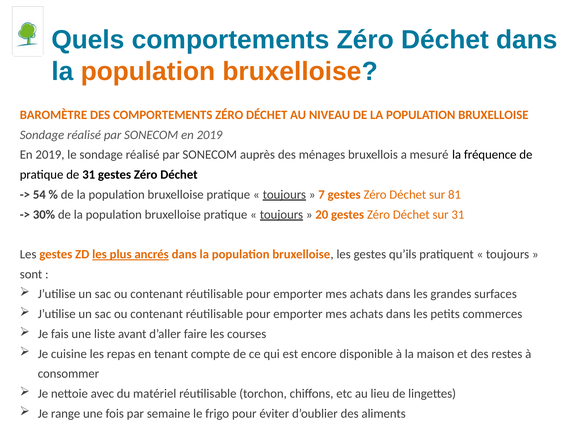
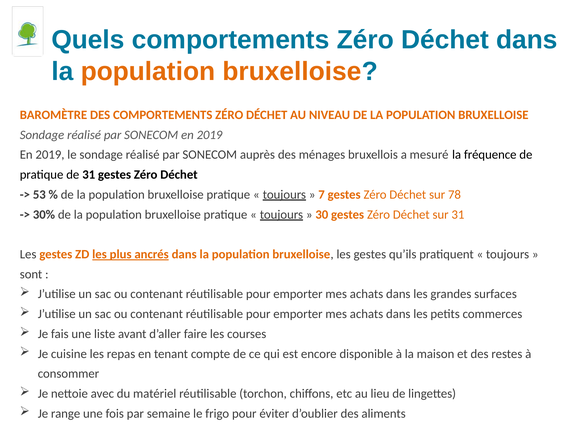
54: 54 -> 53 (39, 195)
81: 81 -> 78 (454, 195)
20: 20 -> 30 (322, 215)
